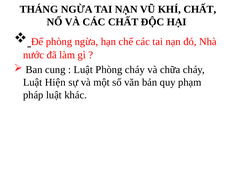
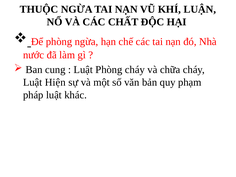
THÁNG: THÁNG -> THUỘC (39, 9)
KHÍ CHẤT: CHẤT -> LUẬN (200, 9)
